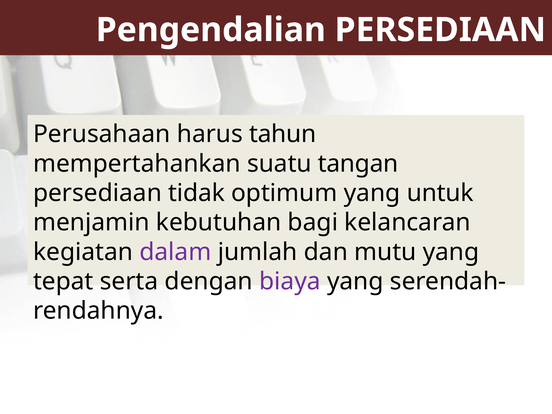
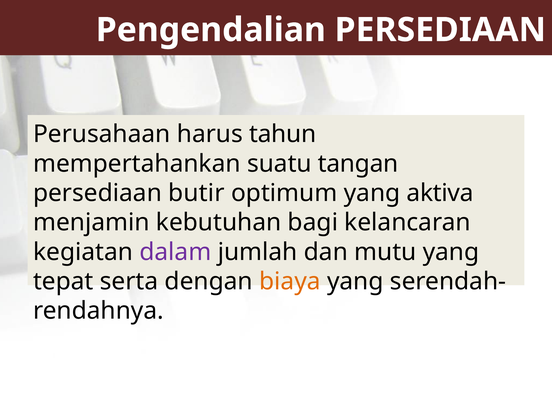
tidak: tidak -> butir (196, 193)
untuk: untuk -> aktiva (440, 193)
biaya colour: purple -> orange (290, 281)
